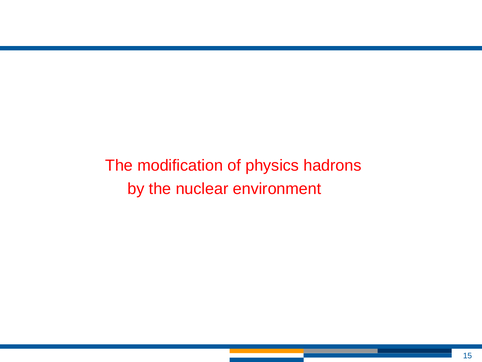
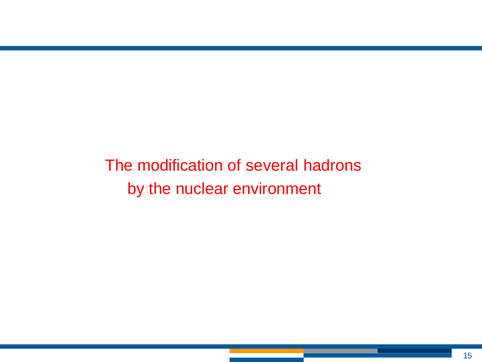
physics: physics -> several (272, 165)
